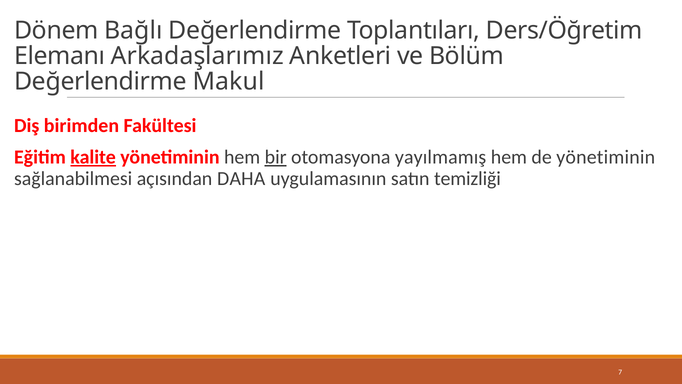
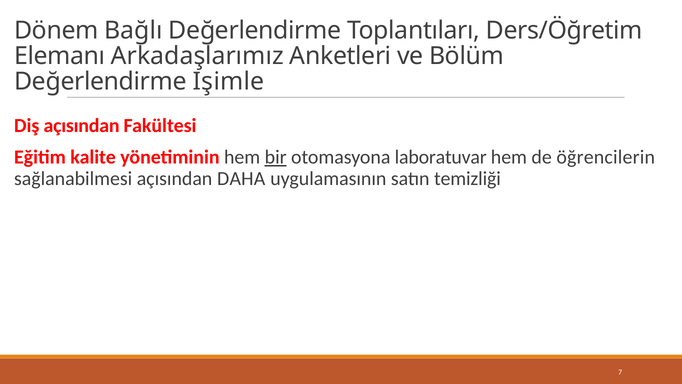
Makul: Makul -> Işimle (229, 81)
Diş birimden: birimden -> açısından (82, 126)
kalite underline: present -> none (93, 157)
yayılmamış: yayılmamış -> laboratuvar (441, 157)
de yönetiminin: yönetiminin -> öğrencilerin (606, 157)
